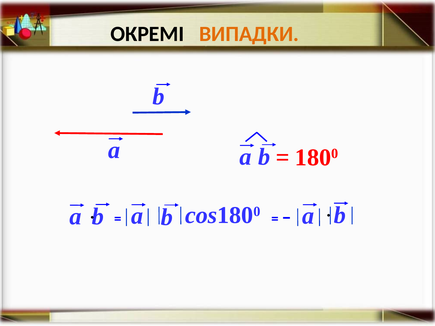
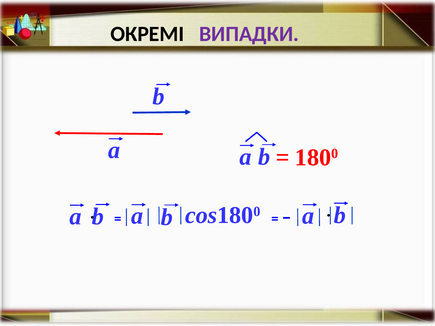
ВИПАДКИ colour: orange -> purple (249, 34)
